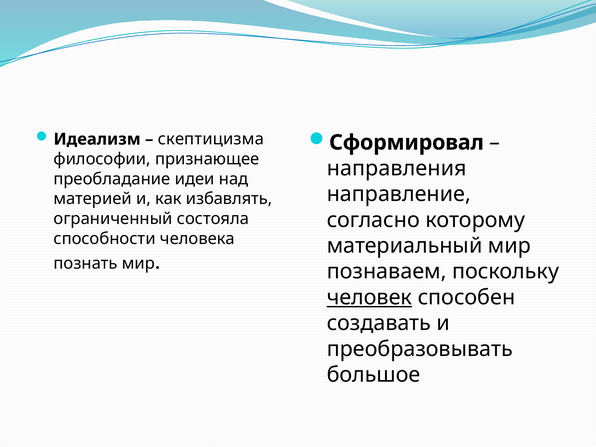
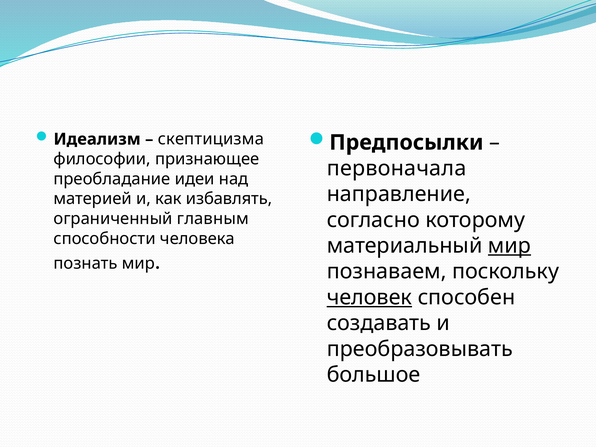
Сформировал: Сформировал -> Предпосылки (406, 143)
направления: направления -> первоначала (397, 168)
состояла: состояла -> главным (213, 219)
мир underline: none -> present (509, 246)
